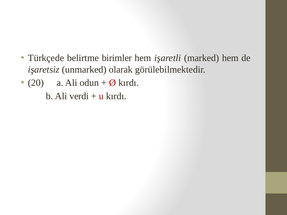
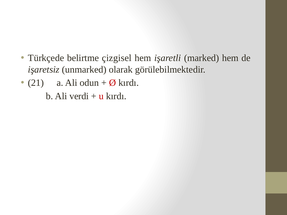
birimler: birimler -> çizgisel (117, 58)
20: 20 -> 21 (36, 83)
